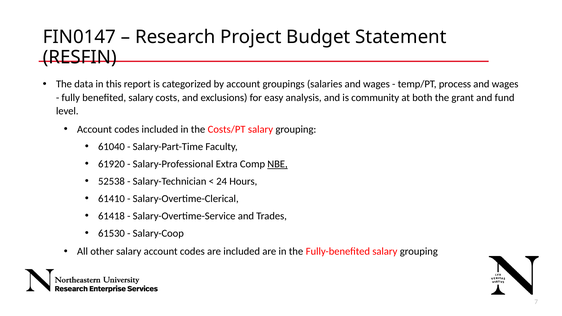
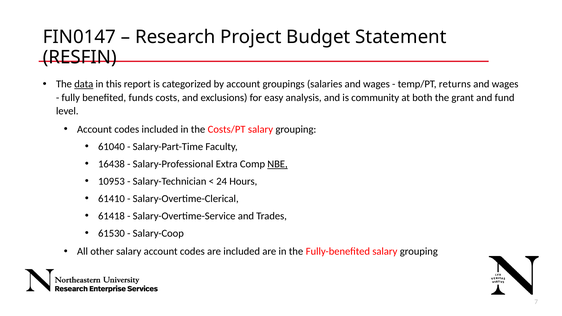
data underline: none -> present (84, 84)
process: process -> returns (455, 84)
benefited salary: salary -> funds (141, 98)
61920: 61920 -> 16438 (111, 164)
52538: 52538 -> 10953 (111, 181)
